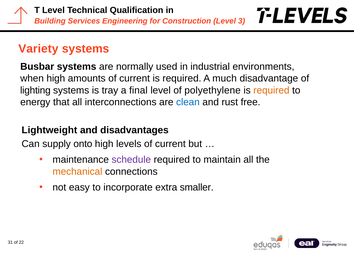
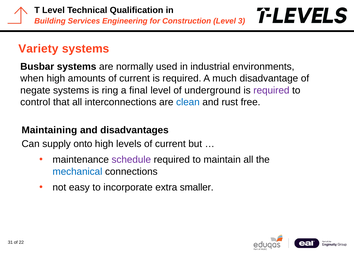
lighting: lighting -> negate (35, 90)
tray: tray -> ring (110, 90)
polyethylene: polyethylene -> underground (213, 90)
required colour: orange -> purple (271, 90)
energy: energy -> control (35, 102)
Lightweight: Lightweight -> Maintaining (49, 130)
mechanical colour: orange -> blue (77, 171)
